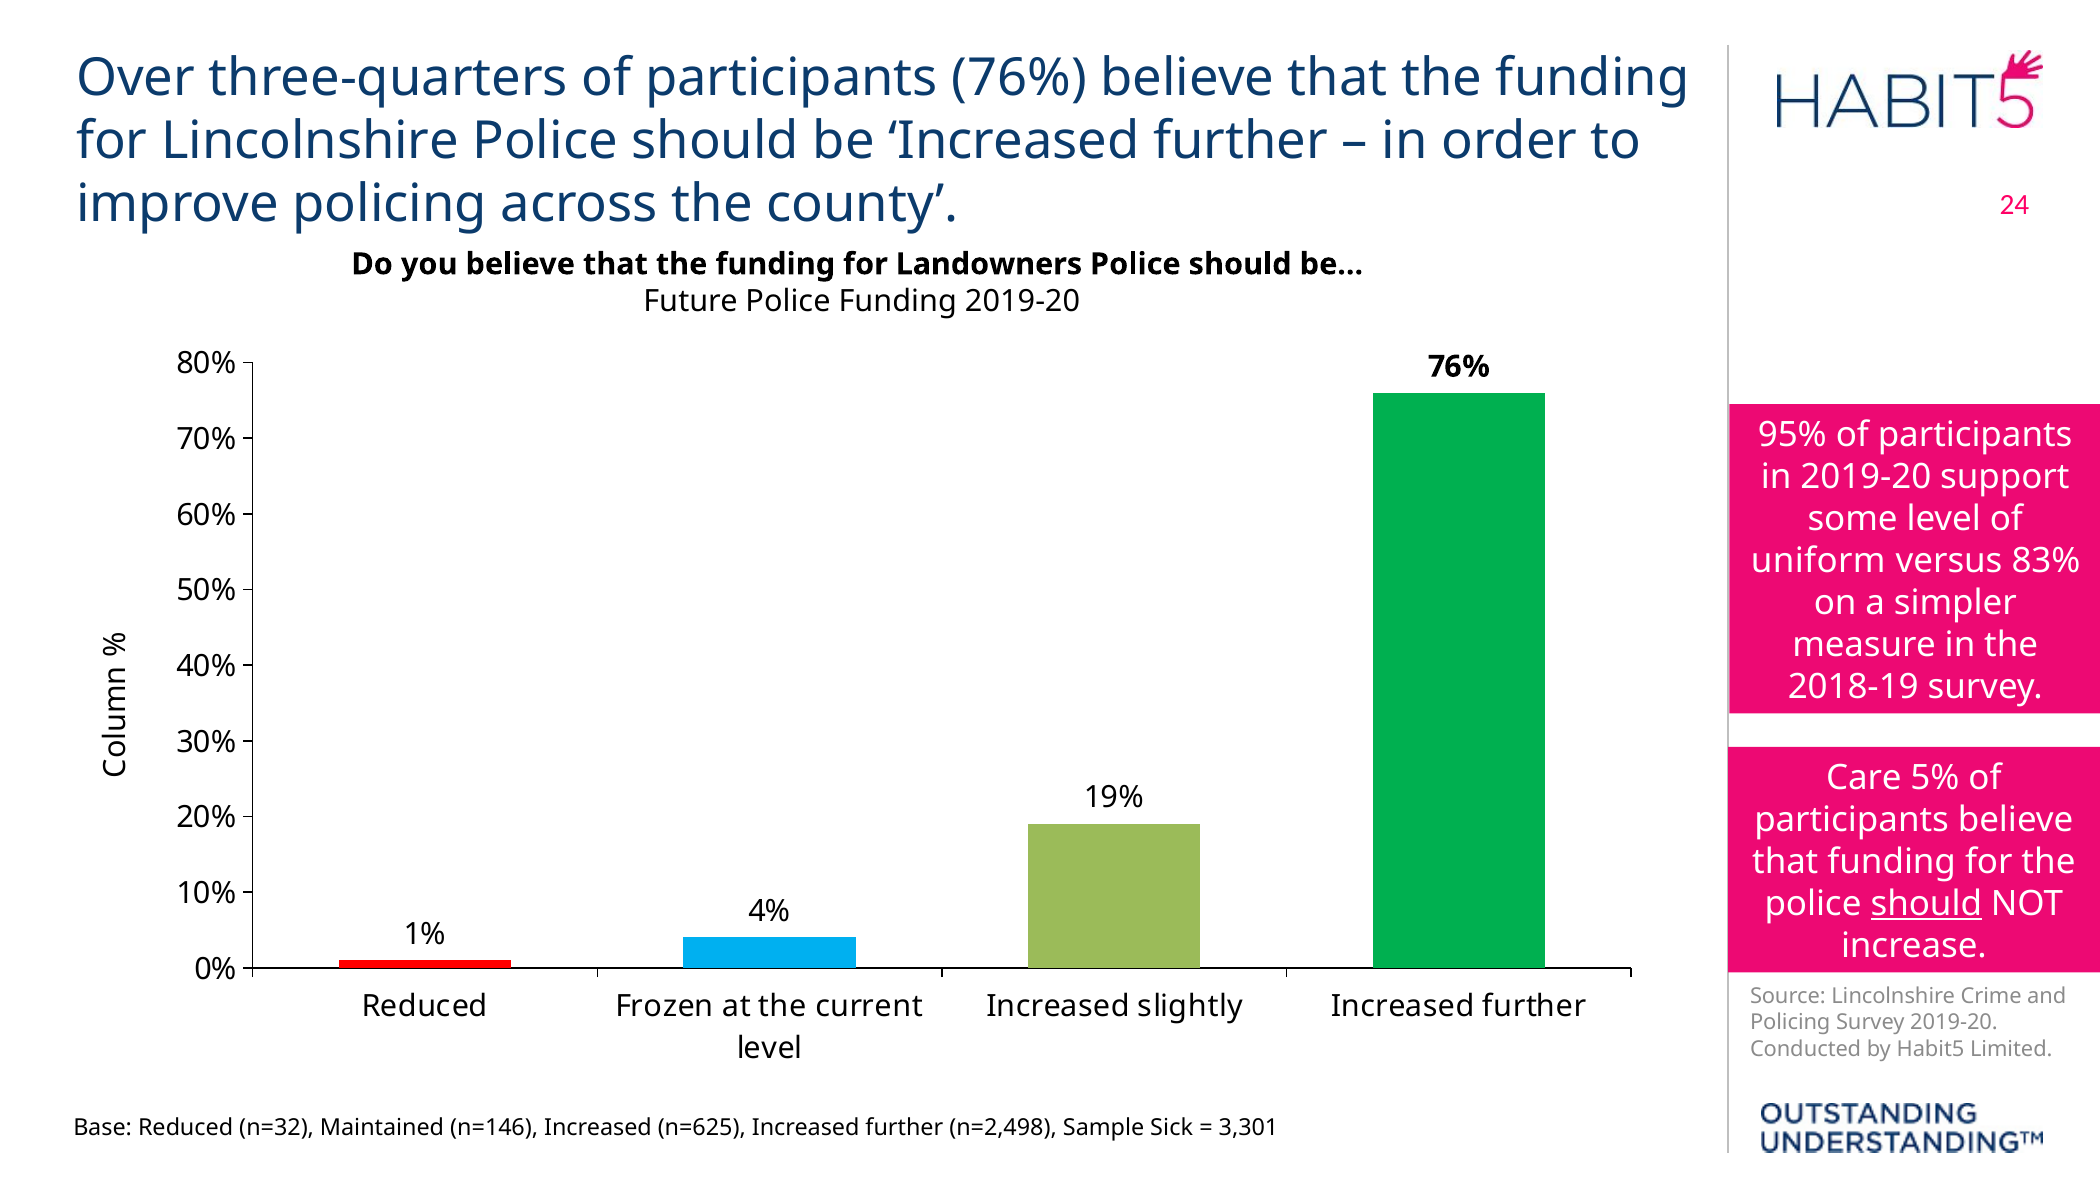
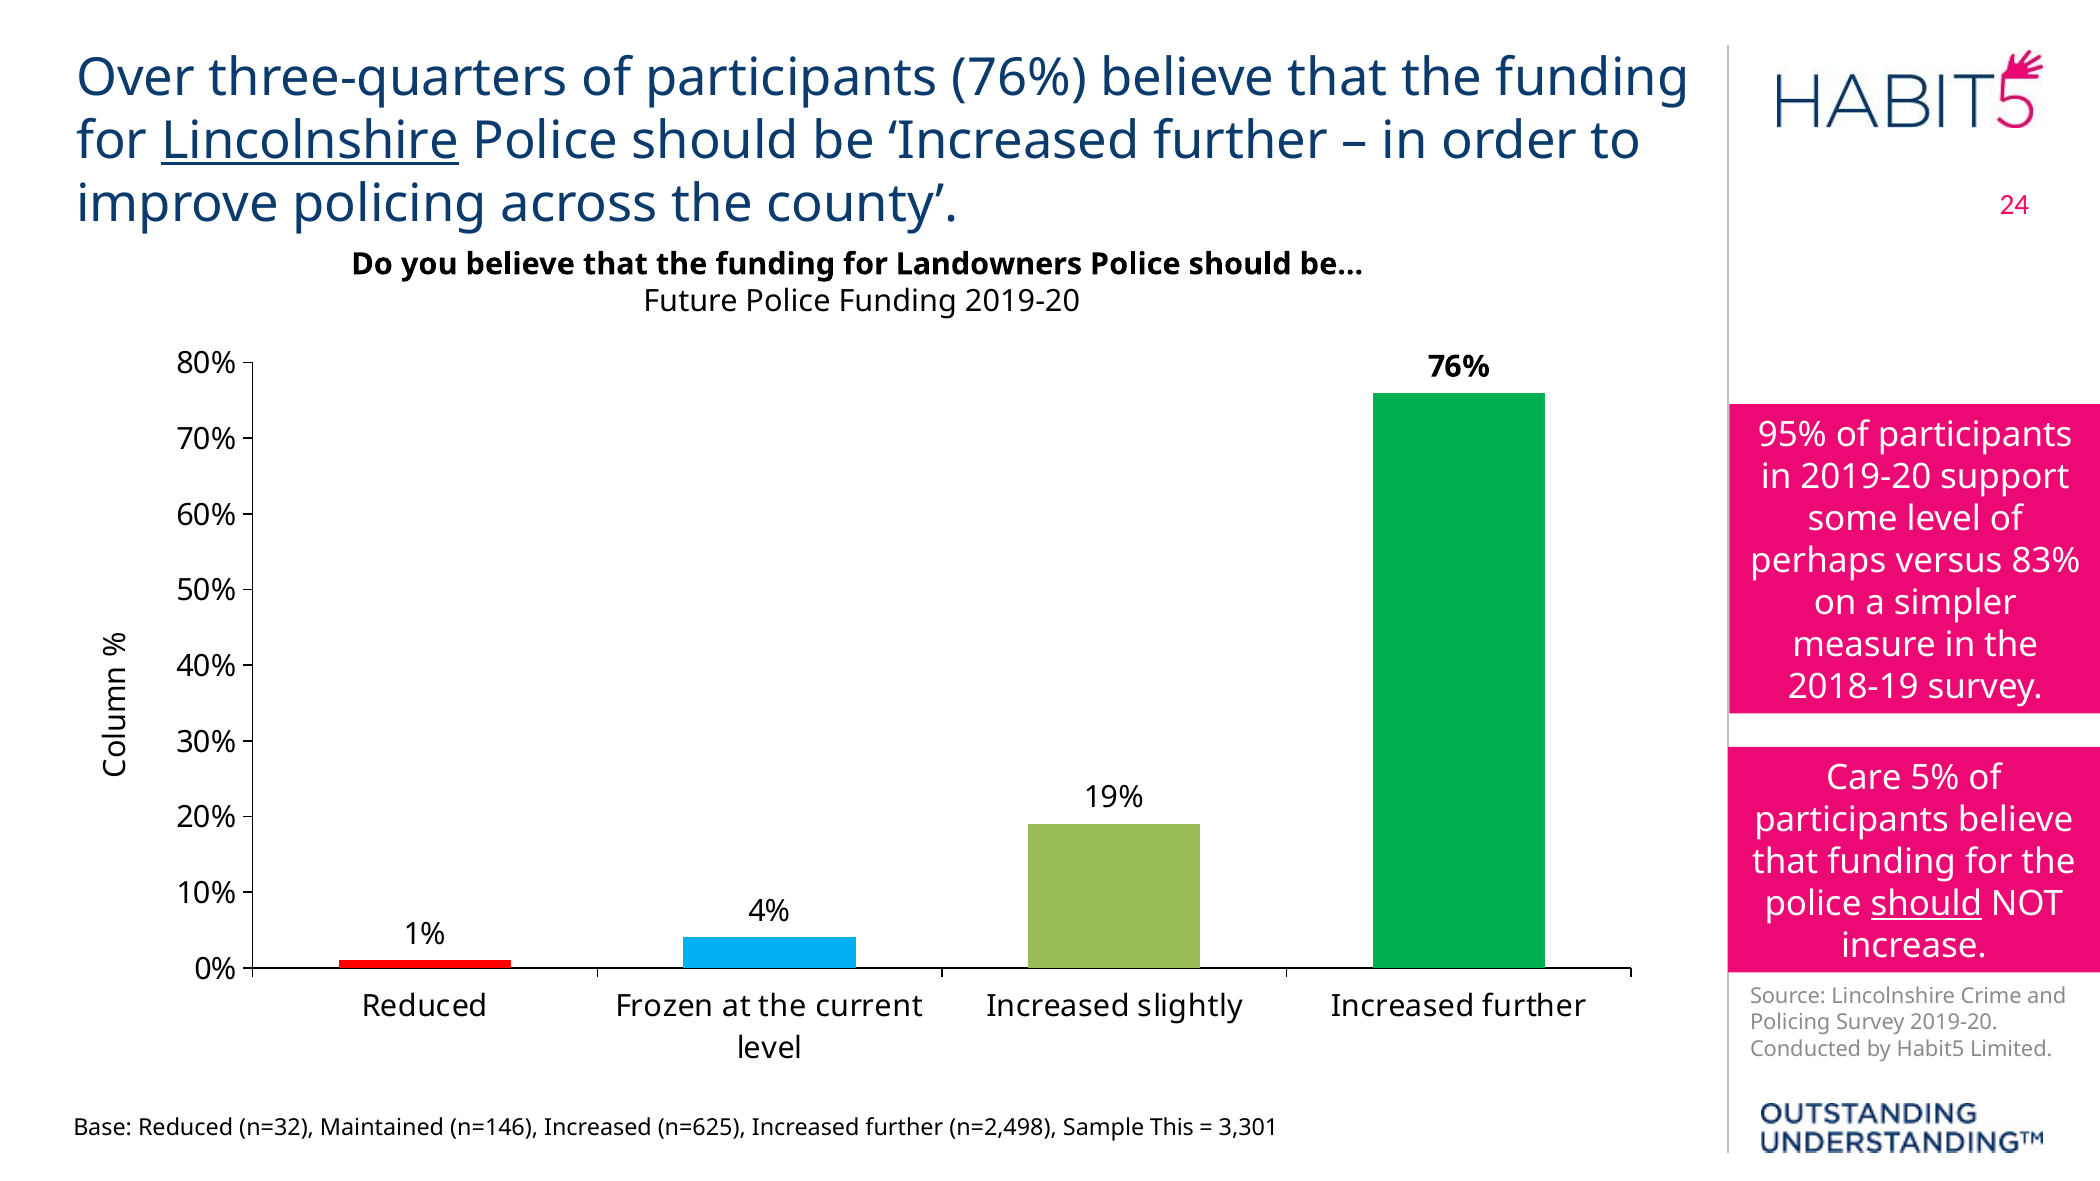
Lincolnshire underline: none -> present (310, 141)
uniform: uniform -> perhaps (1818, 561)
Sick: Sick -> This (1172, 1128)
